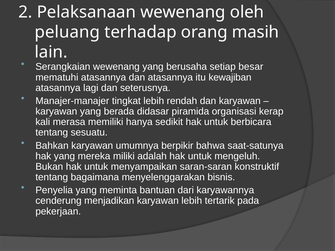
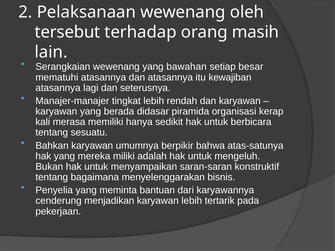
peluang: peluang -> tersebut (67, 32)
berusaha: berusaha -> bawahan (187, 67)
saat-satunya: saat-satunya -> atas-satunya (256, 146)
